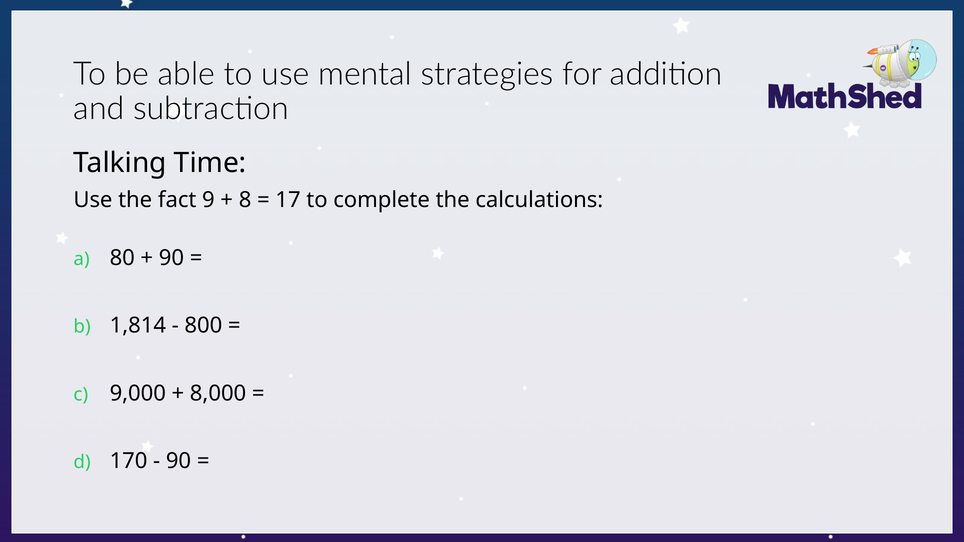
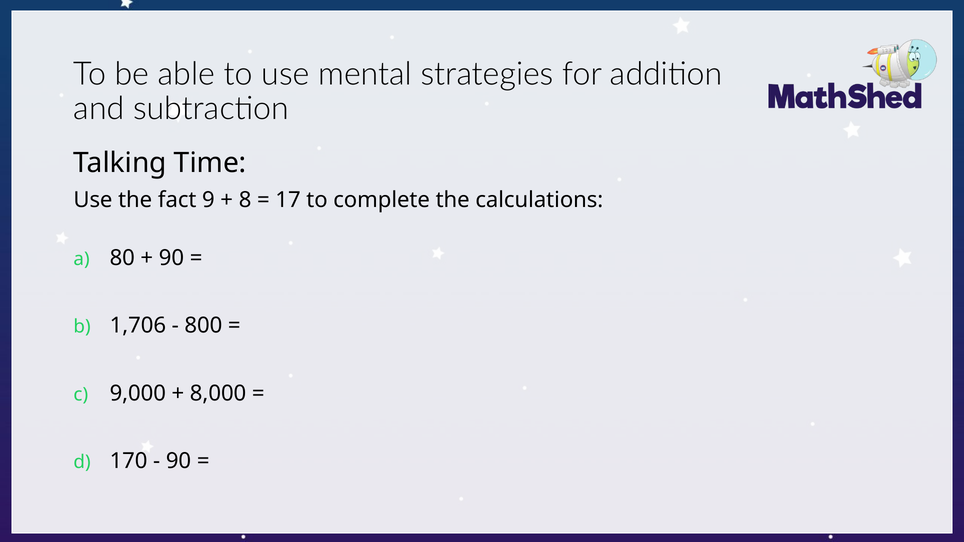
1,814: 1,814 -> 1,706 (138, 326)
